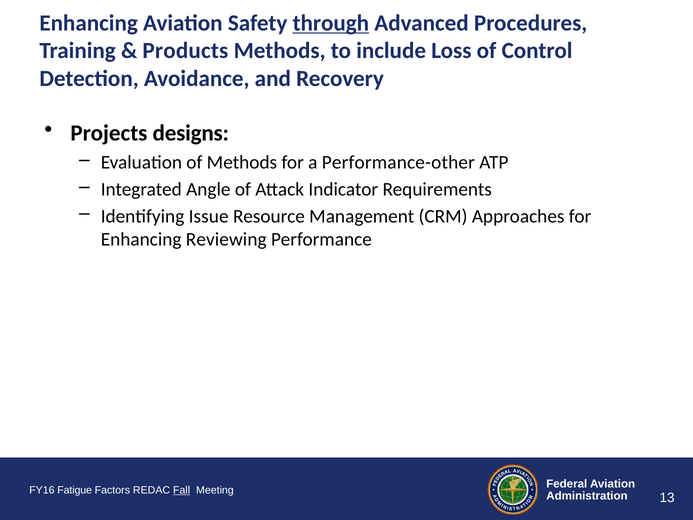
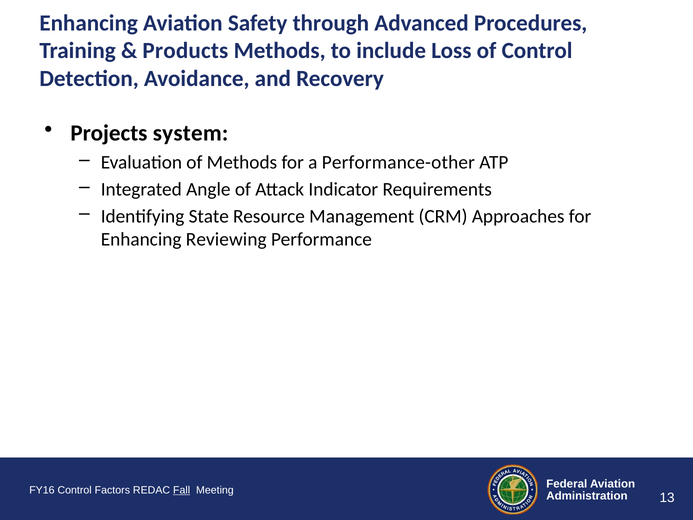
through underline: present -> none (331, 23)
designs: designs -> system (191, 133)
Issue: Issue -> State (209, 216)
FY16 Fatigue: Fatigue -> Control (75, 490)
